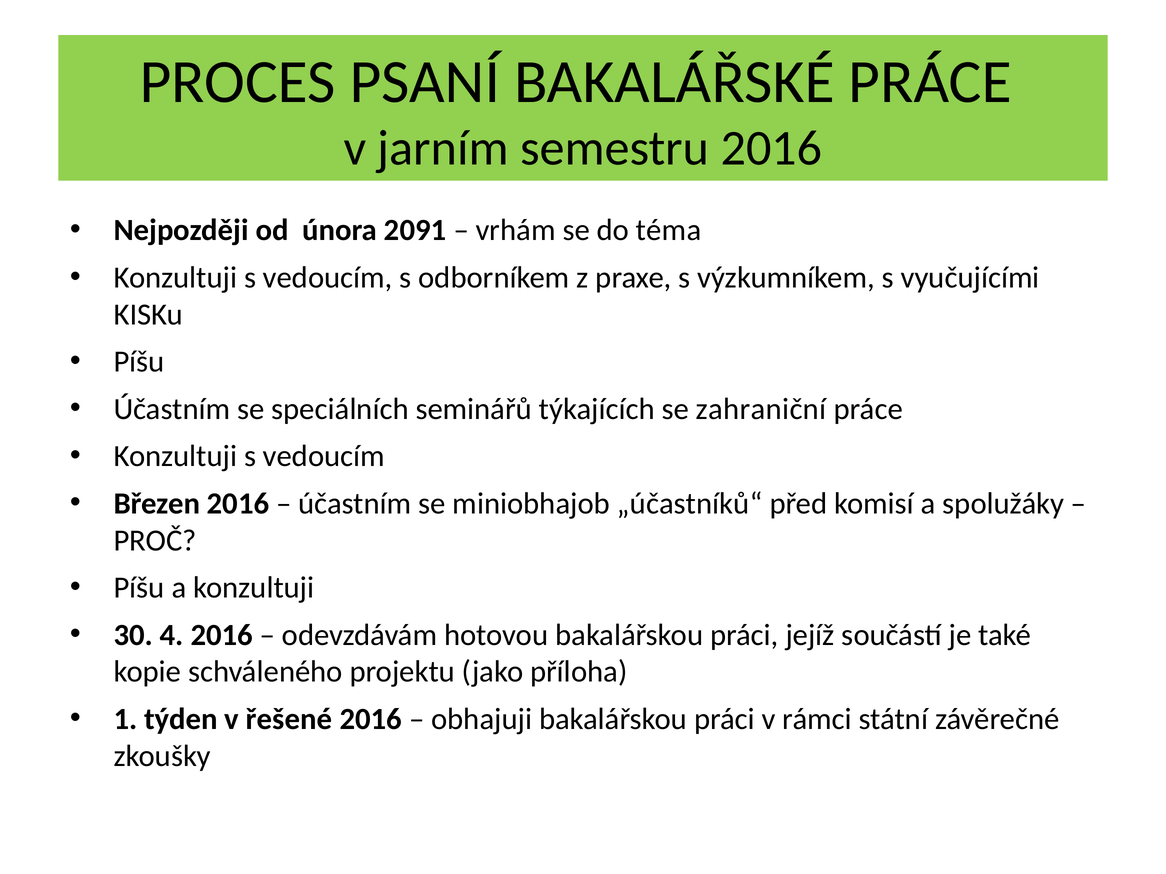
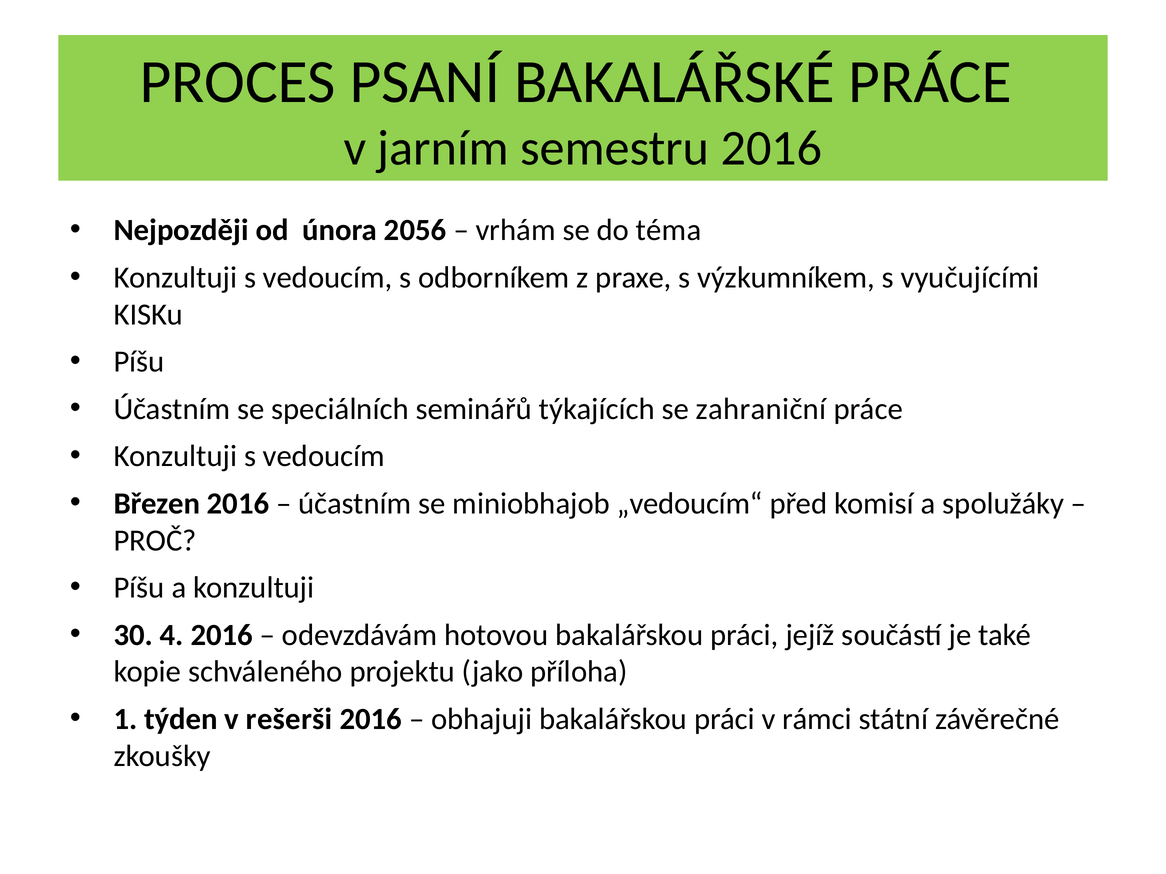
2091: 2091 -> 2056 (415, 230)
„účastníků“: „účastníků“ -> „vedoucím“ (690, 504)
řešené: řešené -> rešerši (289, 719)
